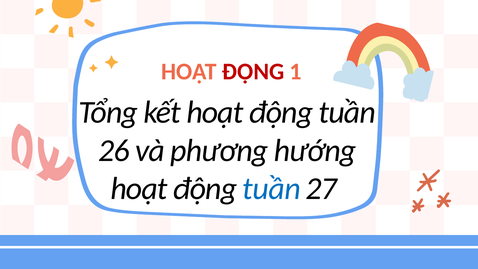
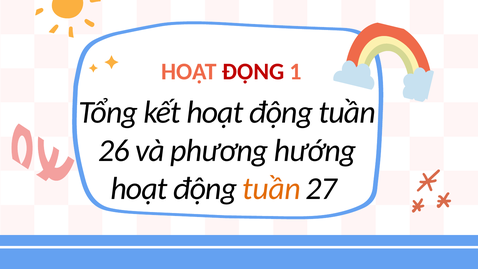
tuần colour: blue -> orange (271, 189)
